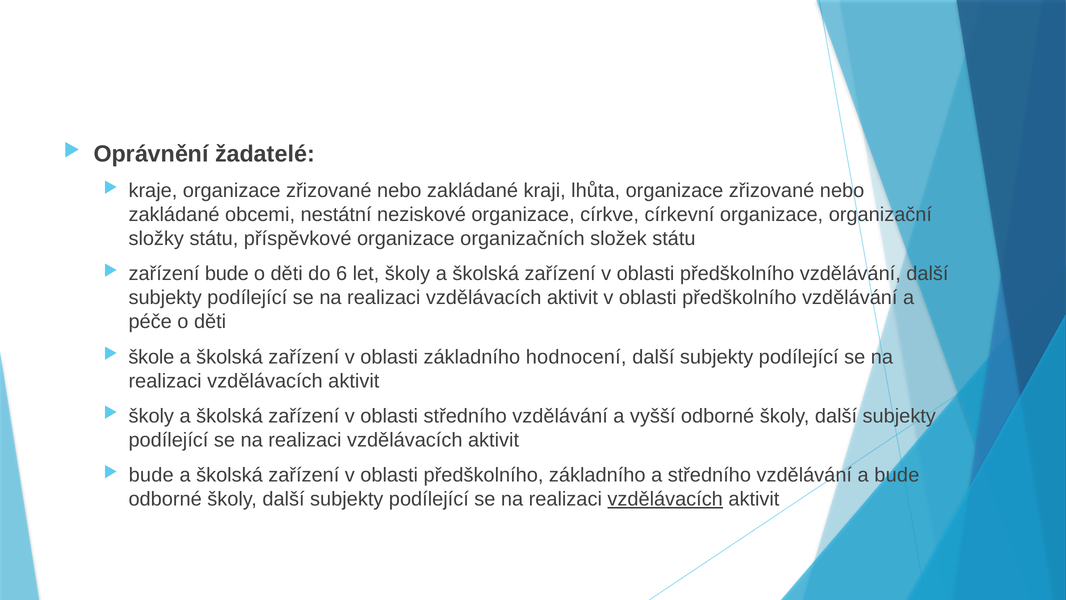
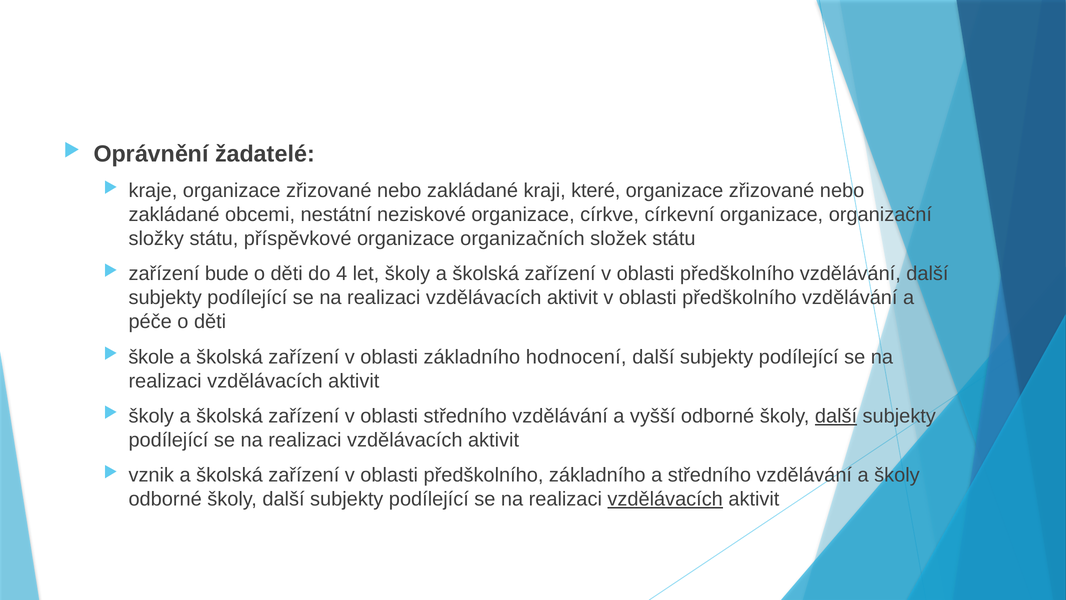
lhůta: lhůta -> které (596, 191)
6: 6 -> 4 (342, 274)
další underline: none -> present (836, 416)
bude: bude -> vznik (151, 475)
a bude: bude -> školy (897, 475)
